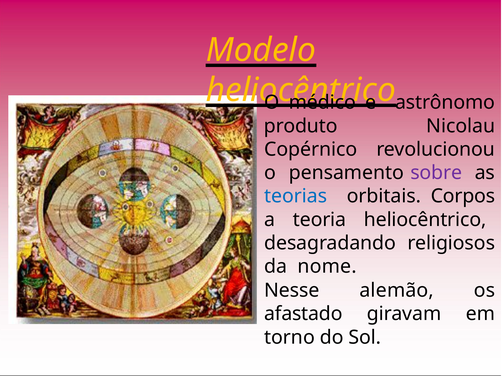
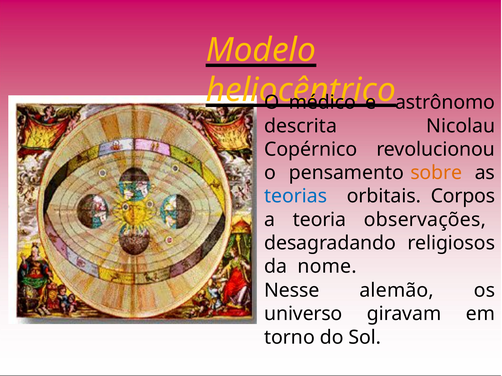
produto: produto -> descrita (301, 126)
sobre colour: purple -> orange (436, 173)
teoria heliocêntrico: heliocêntrico -> observações (425, 220)
afastado: afastado -> universo (303, 314)
